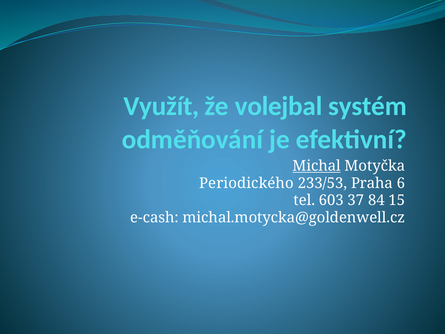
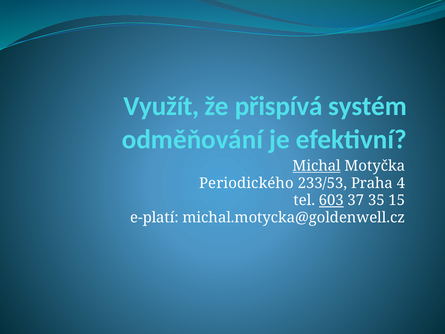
volejbal: volejbal -> přispívá (279, 106)
6: 6 -> 4 (401, 183)
603 underline: none -> present (331, 200)
84: 84 -> 35 (376, 200)
e-cash: e-cash -> e-platí (154, 217)
